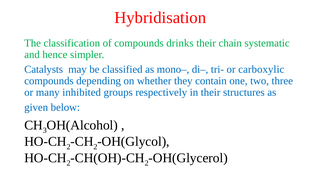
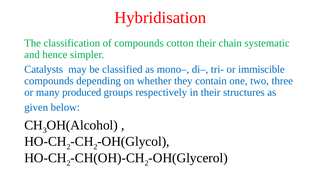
drinks: drinks -> cotton (180, 43)
carboxylic: carboxylic -> immiscible (261, 70)
inhibited: inhibited -> produced (82, 93)
